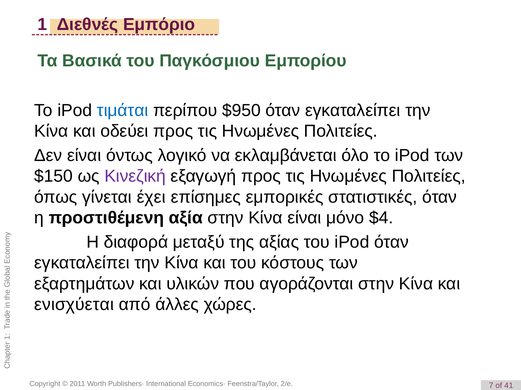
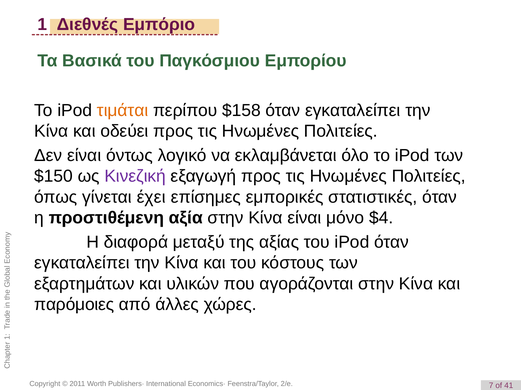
τιμάται colour: blue -> orange (123, 111)
$950: $950 -> $158 (241, 111)
ενισχύεται: ενισχύεται -> παρόμοιες (74, 305)
